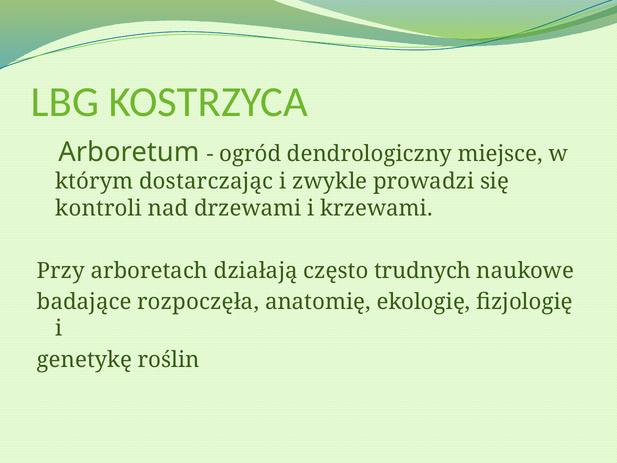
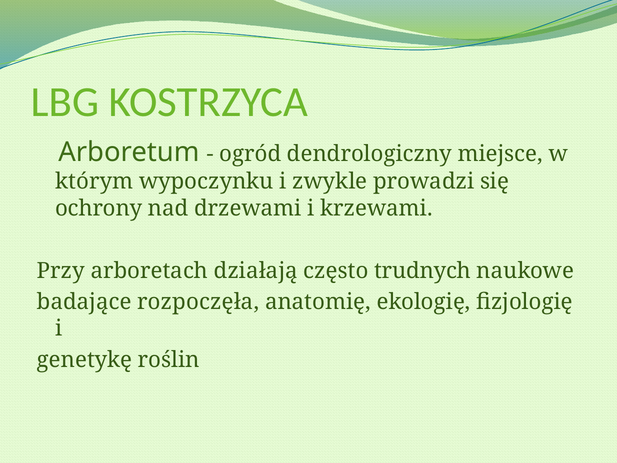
dostarczając: dostarczając -> wypoczynku (206, 181)
kontroli: kontroli -> ochrony (99, 208)
